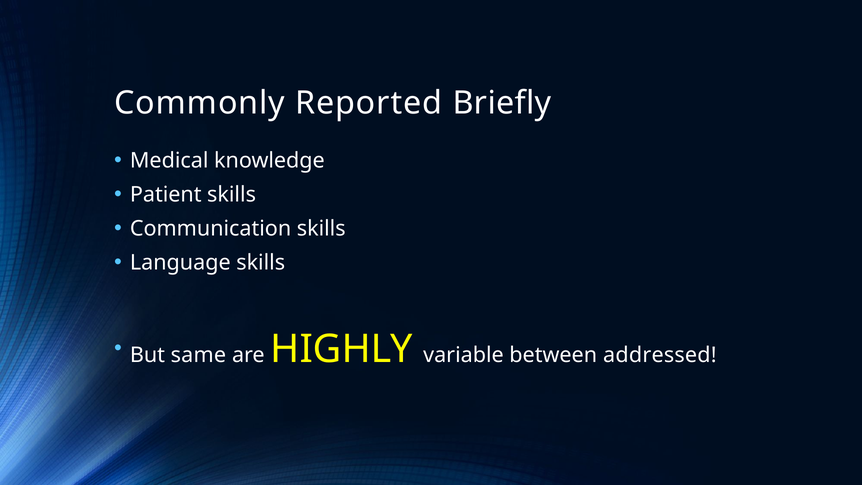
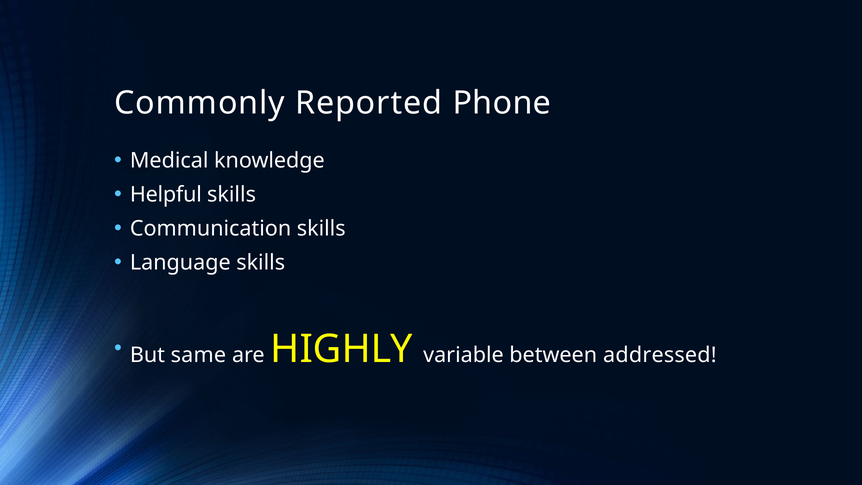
Briefly: Briefly -> Phone (502, 103)
Patient: Patient -> Helpful (166, 195)
